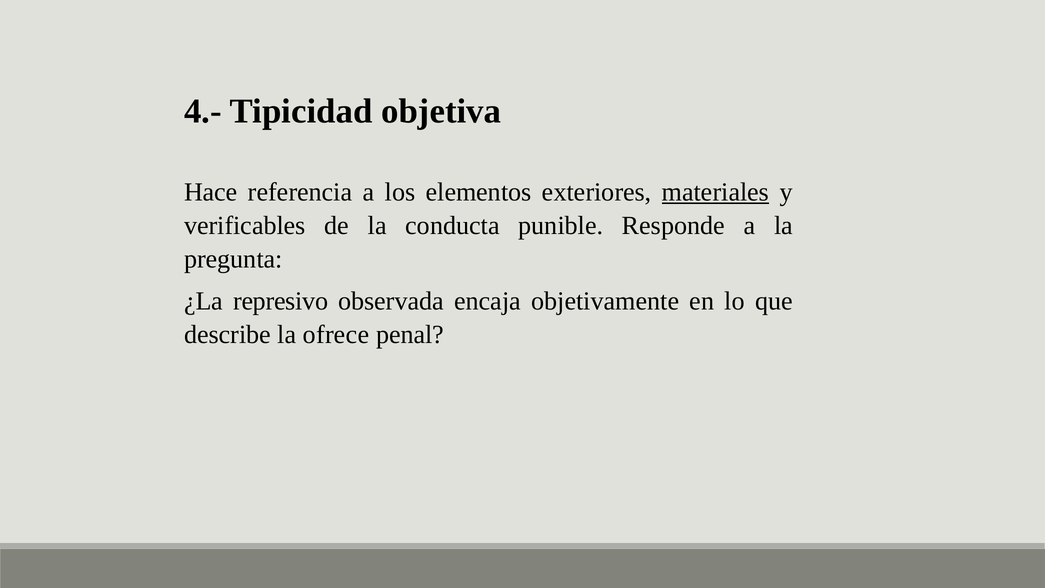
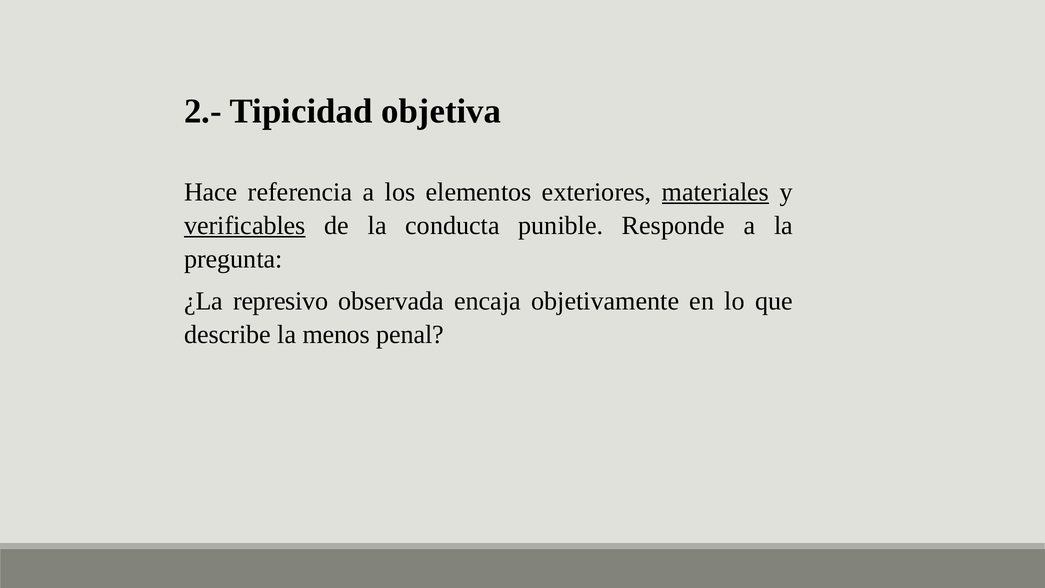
4.-: 4.- -> 2.- (203, 111)
verificables underline: none -> present (245, 225)
ofrece: ofrece -> menos (336, 335)
